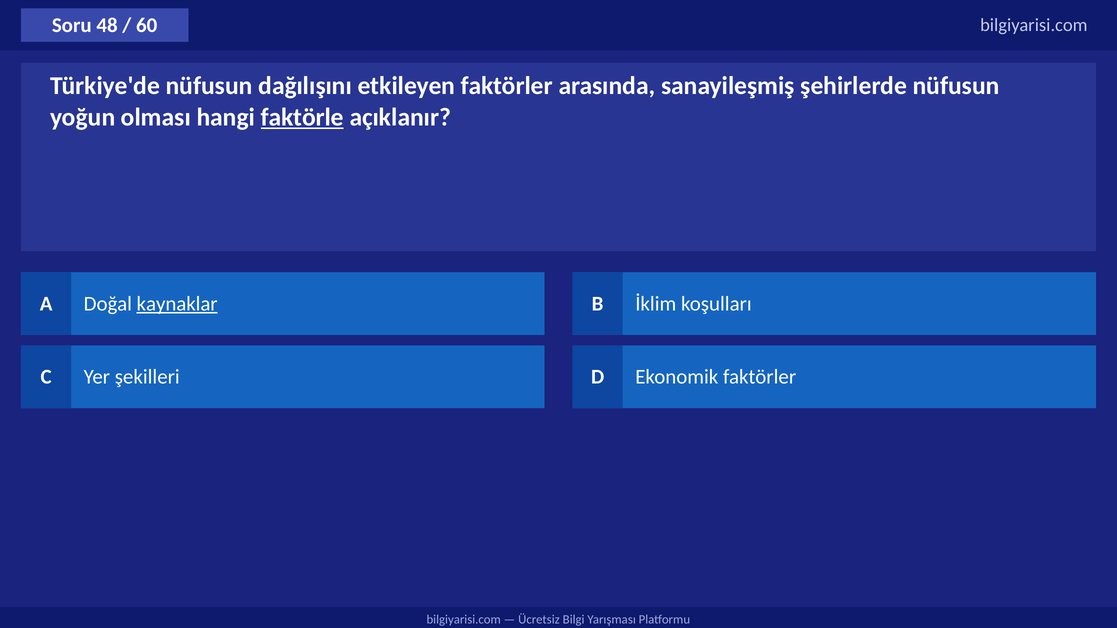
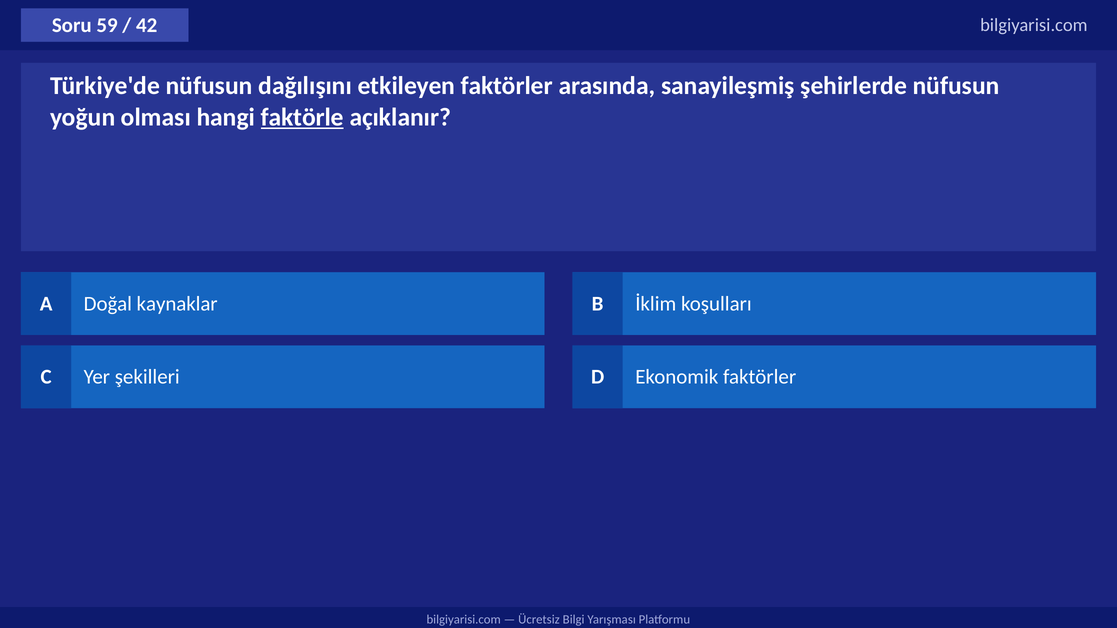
48: 48 -> 59 (107, 26)
60: 60 -> 42 (147, 26)
kaynaklar underline: present -> none (177, 304)
